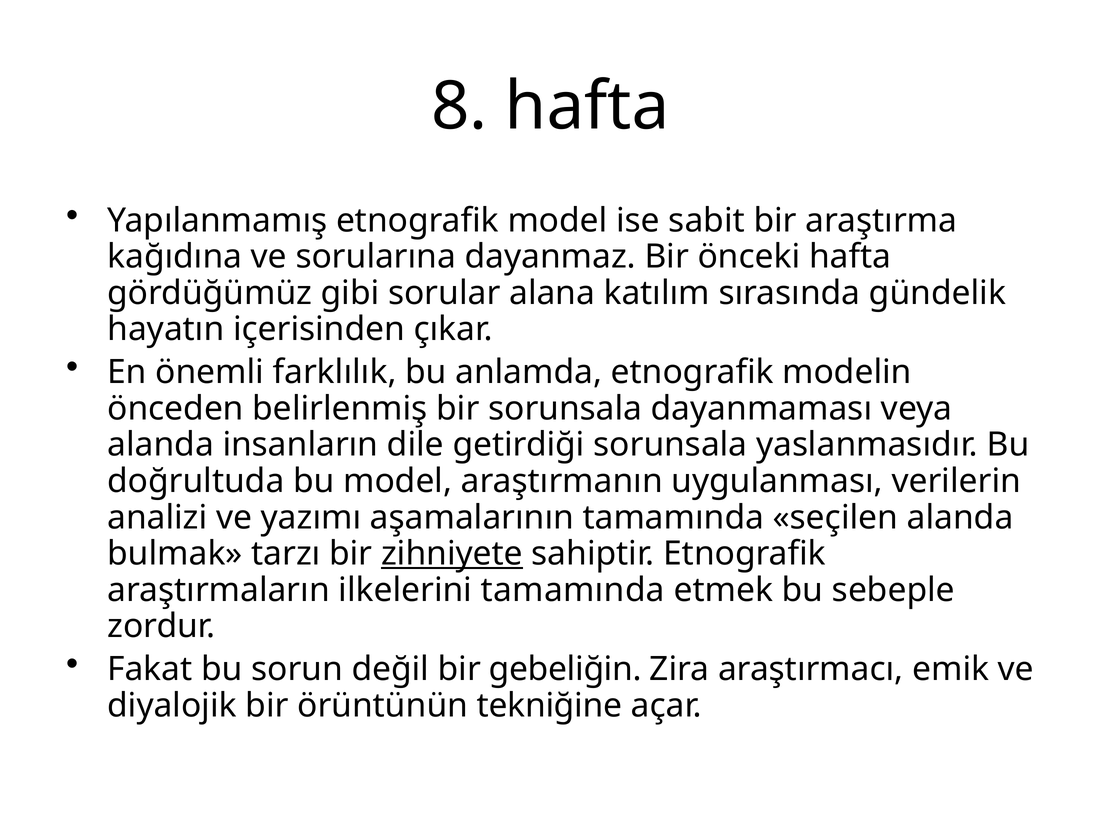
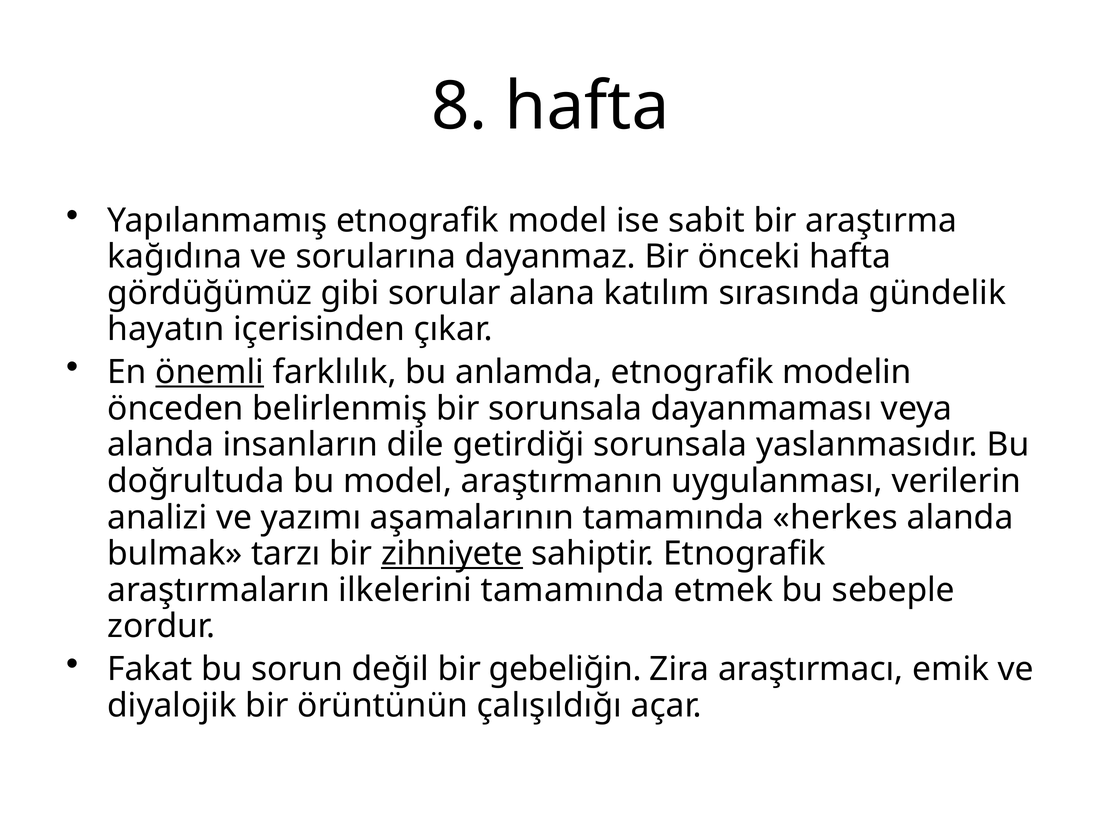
önemli underline: none -> present (210, 373)
seçilen: seçilen -> herkes (835, 518)
tekniğine: tekniğine -> çalışıldığı (549, 706)
